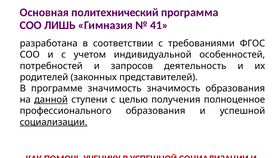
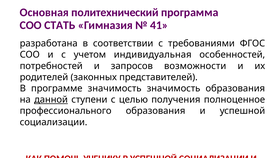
ЛИШЬ: ЛИШЬ -> СТАТЬ (60, 25)
индивидуальной: индивидуальной -> индивидуальная (153, 55)
деятельность: деятельность -> возможности (195, 66)
социализации underline: present -> none (54, 122)
